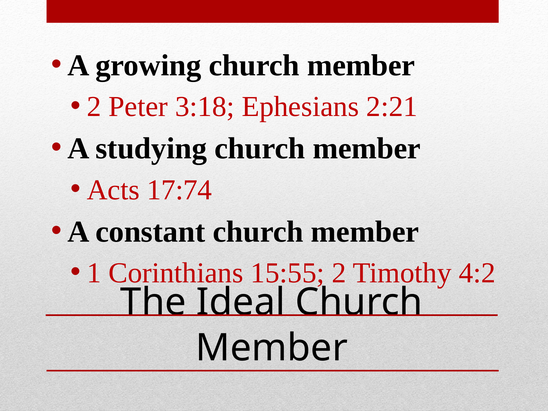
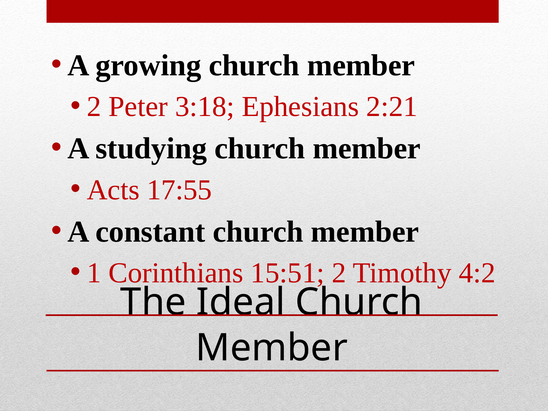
17:74: 17:74 -> 17:55 (180, 190)
15:55: 15:55 -> 15:51 (288, 273)
